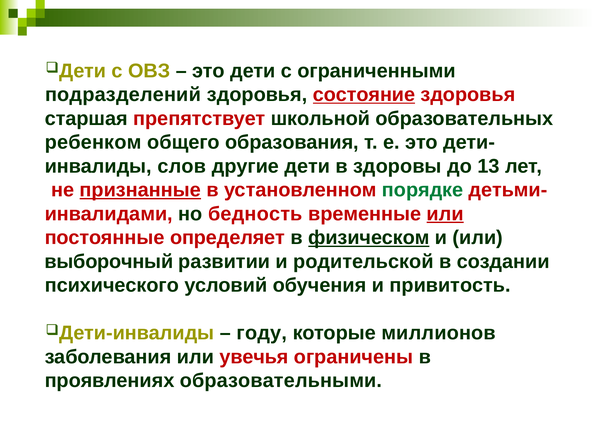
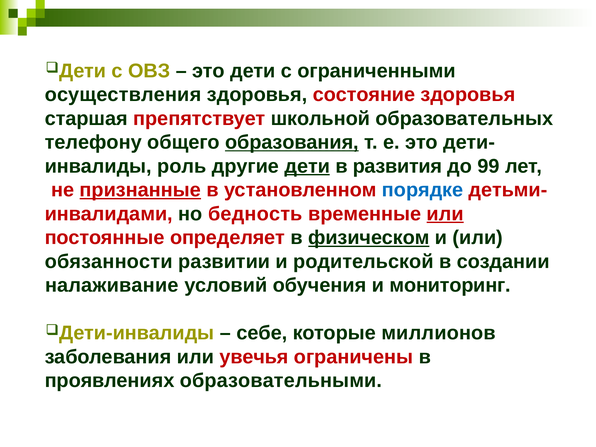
подразделений: подразделений -> осуществления (123, 95)
состояние underline: present -> none (364, 95)
ребенком: ребенком -> телефону (93, 142)
образования underline: none -> present (292, 142)
слов: слов -> роль (182, 166)
дети underline: none -> present (307, 166)
здоровы: здоровы -> развития (397, 166)
13: 13 -> 99 (489, 166)
порядке colour: green -> blue (423, 190)
выборочный: выборочный -> обязанности (109, 262)
психического: психического -> налаживание (112, 285)
привитость: привитость -> мониторинг (450, 285)
году: году -> себе (262, 333)
